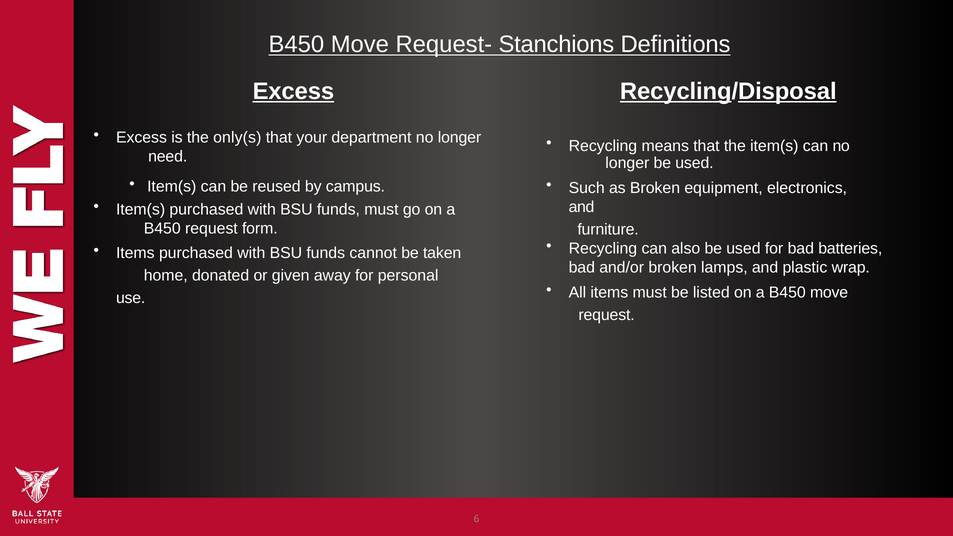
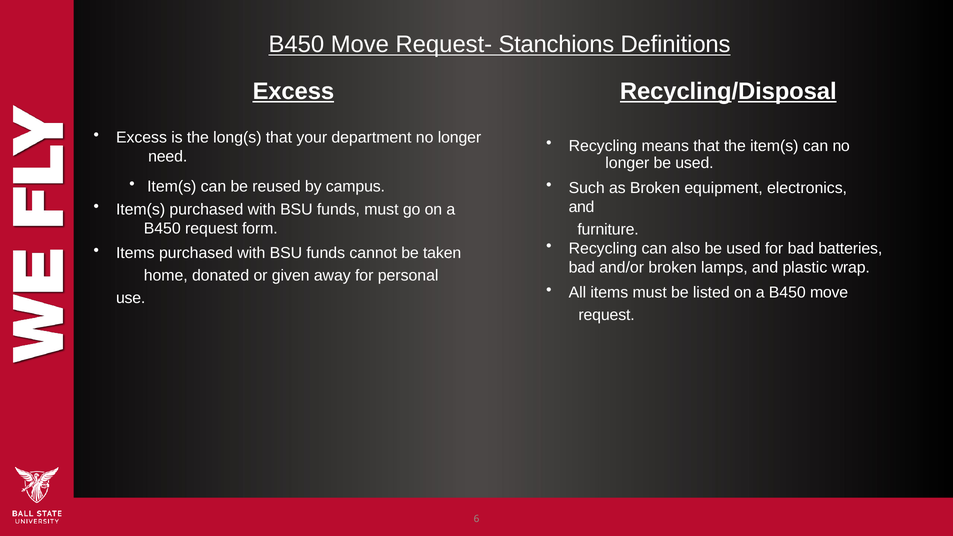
only(s: only(s -> long(s (237, 138)
